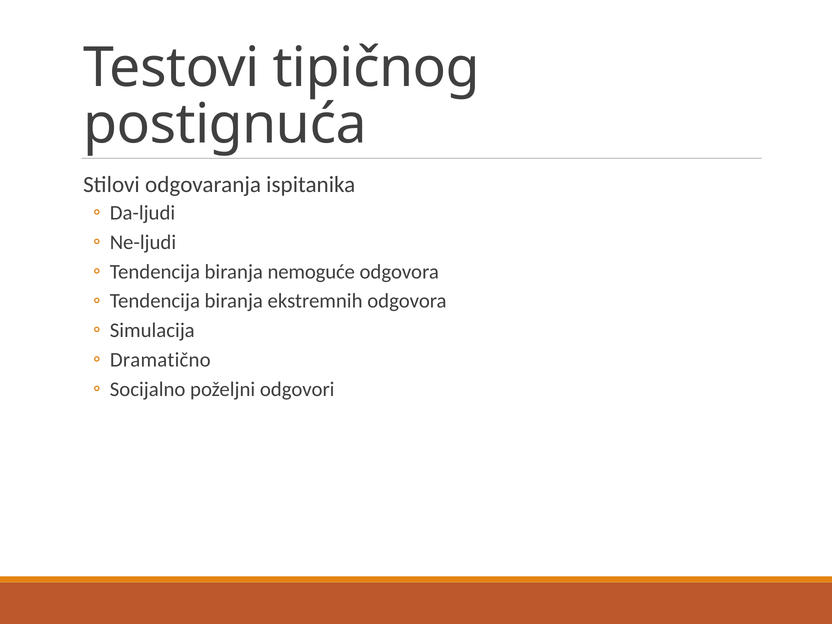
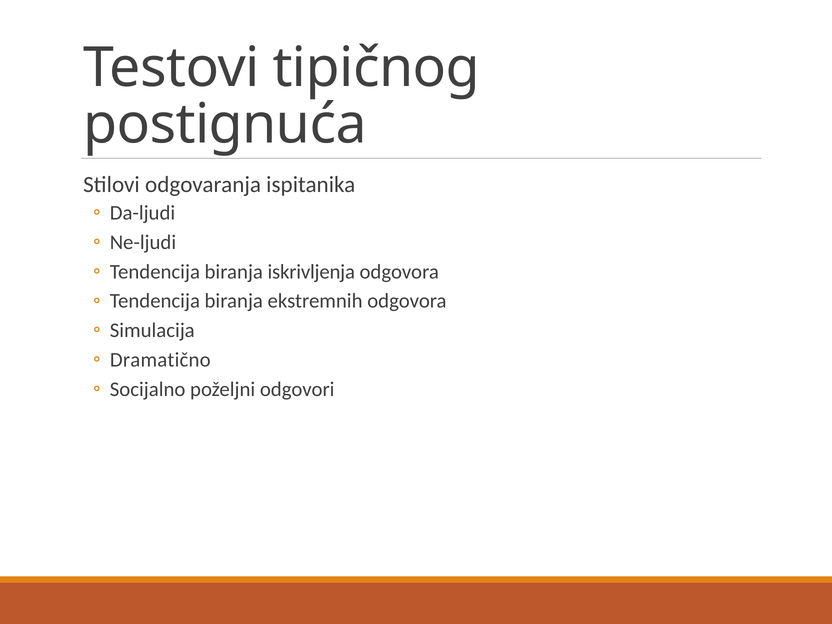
nemoguće: nemoguće -> iskrivljenja (311, 272)
